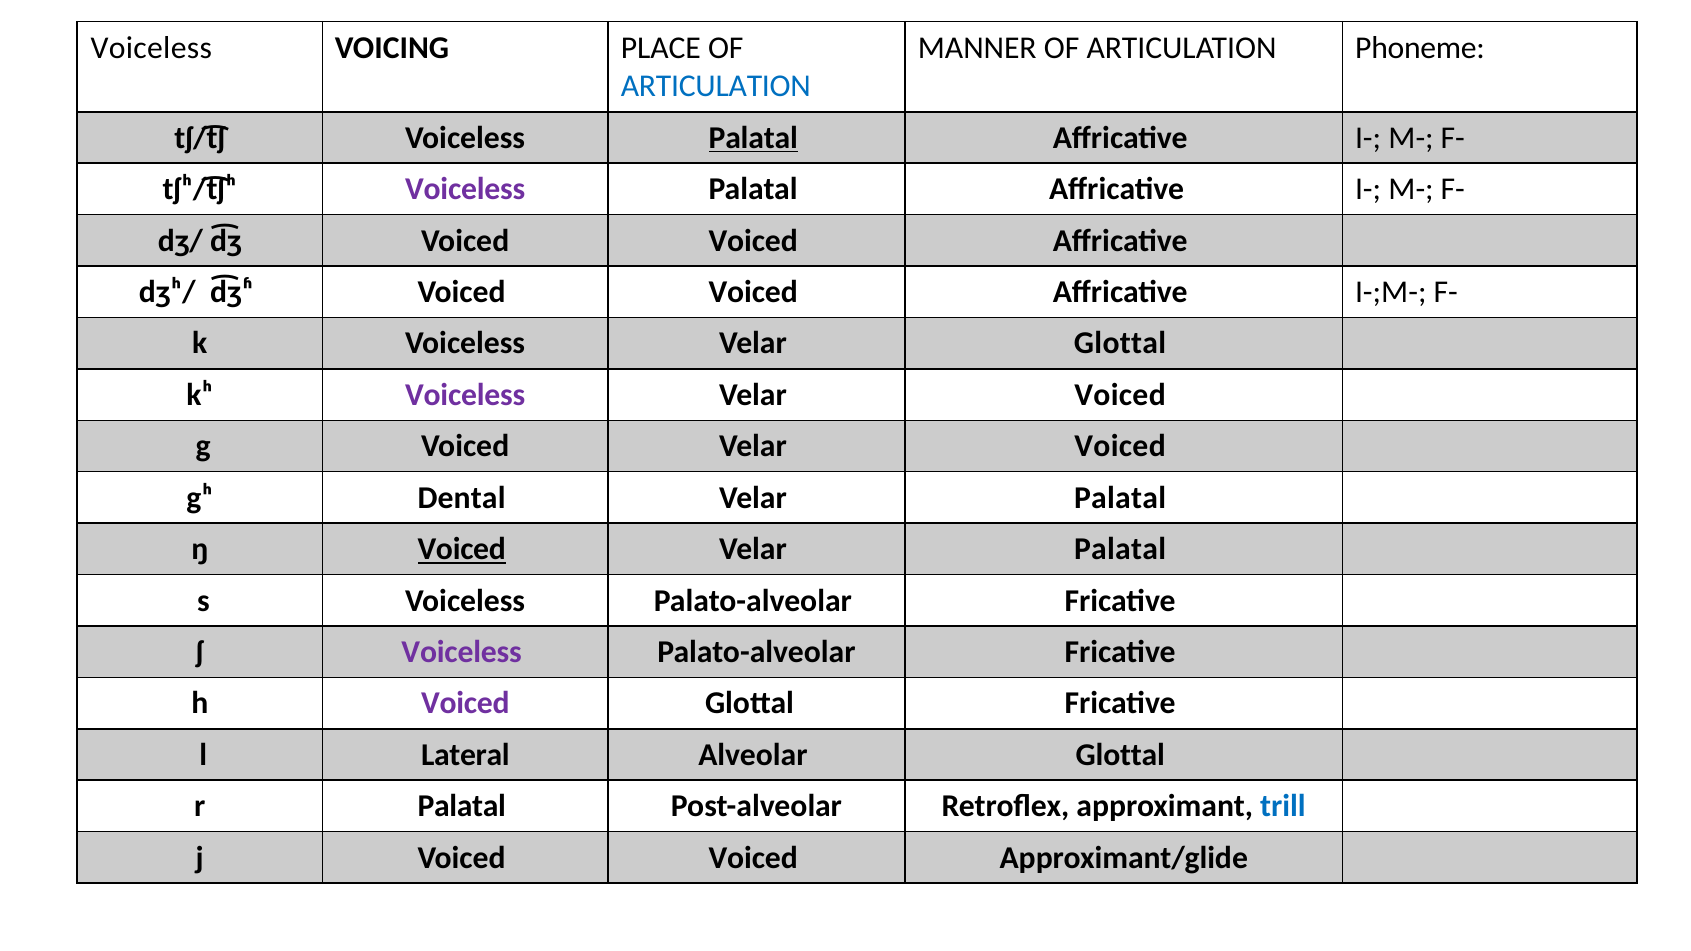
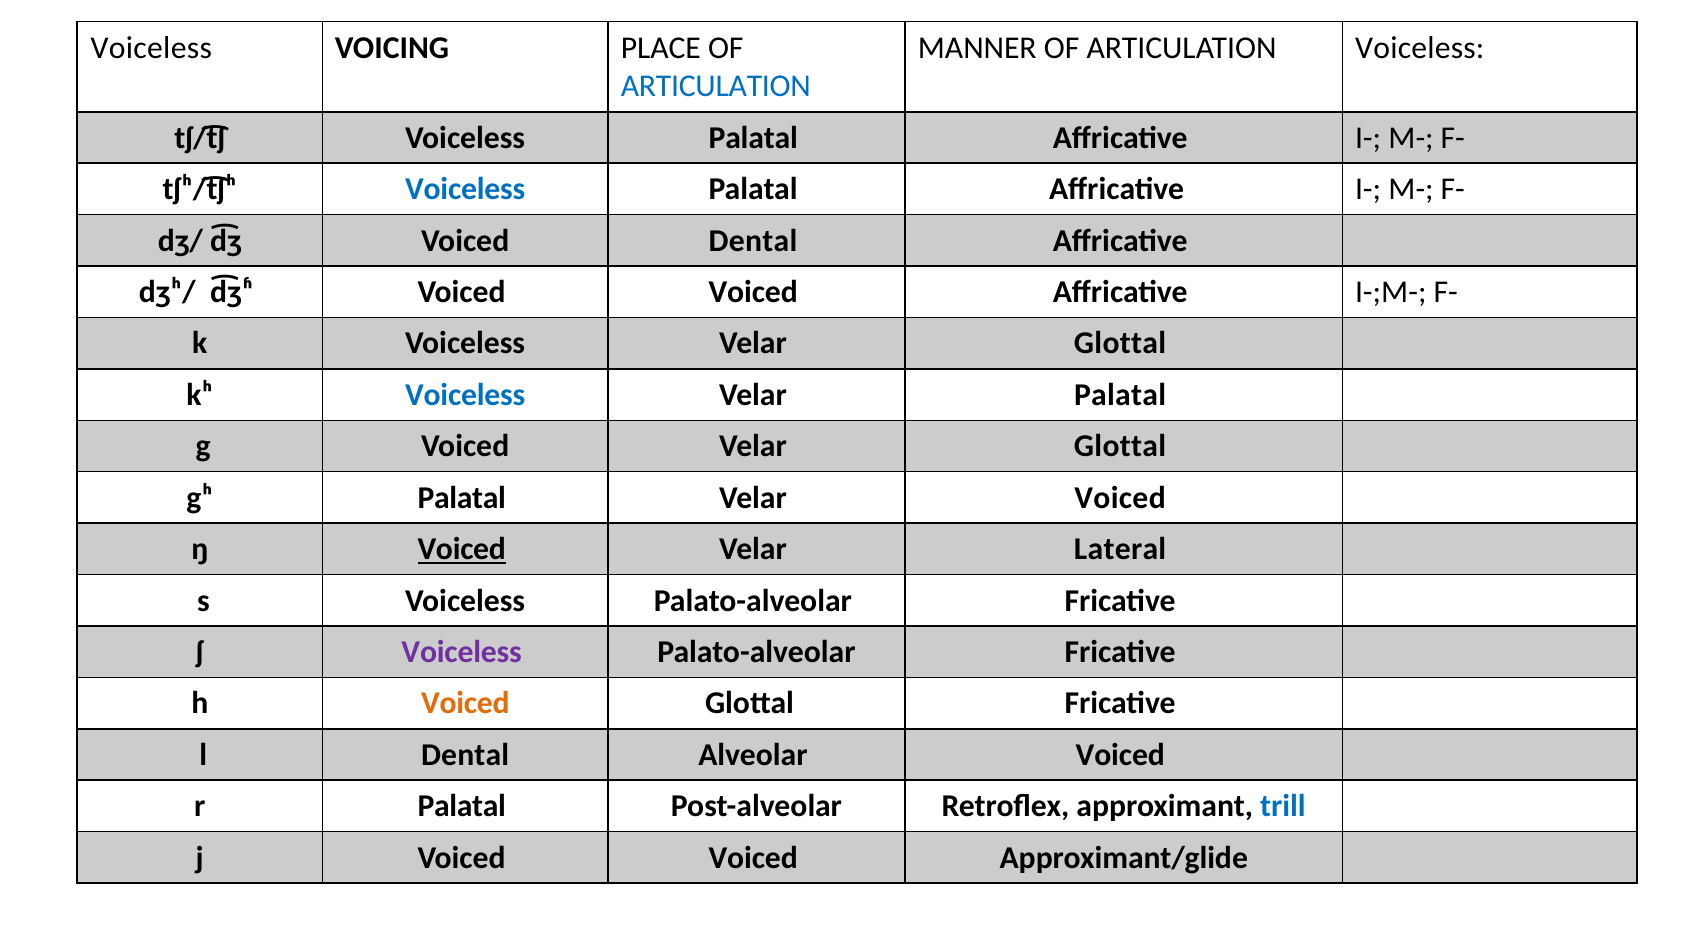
ARTICULATION Phoneme: Phoneme -> Voiceless (1420, 48)
Palatal underline: present -> none (753, 138)
Voiceless colour: purple -> blue (465, 189)
Voiced: Voiced -> Dental (753, 241)
Voiceless colour: purple -> blue (465, 395)
Voiced: Voiced -> Palatal (1120, 395)
Voiced Velar Voiced: Voiced -> Glottal (1120, 446)
gʰ Dental: Dental -> Palatal (462, 498)
Palatal: Palatal -> Voiced (1120, 498)
Palatal: Palatal -> Lateral (1120, 549)
Voiced colour: purple -> orange (465, 704)
l Lateral: Lateral -> Dental (465, 755)
Alveolar Glottal: Glottal -> Voiced (1120, 755)
